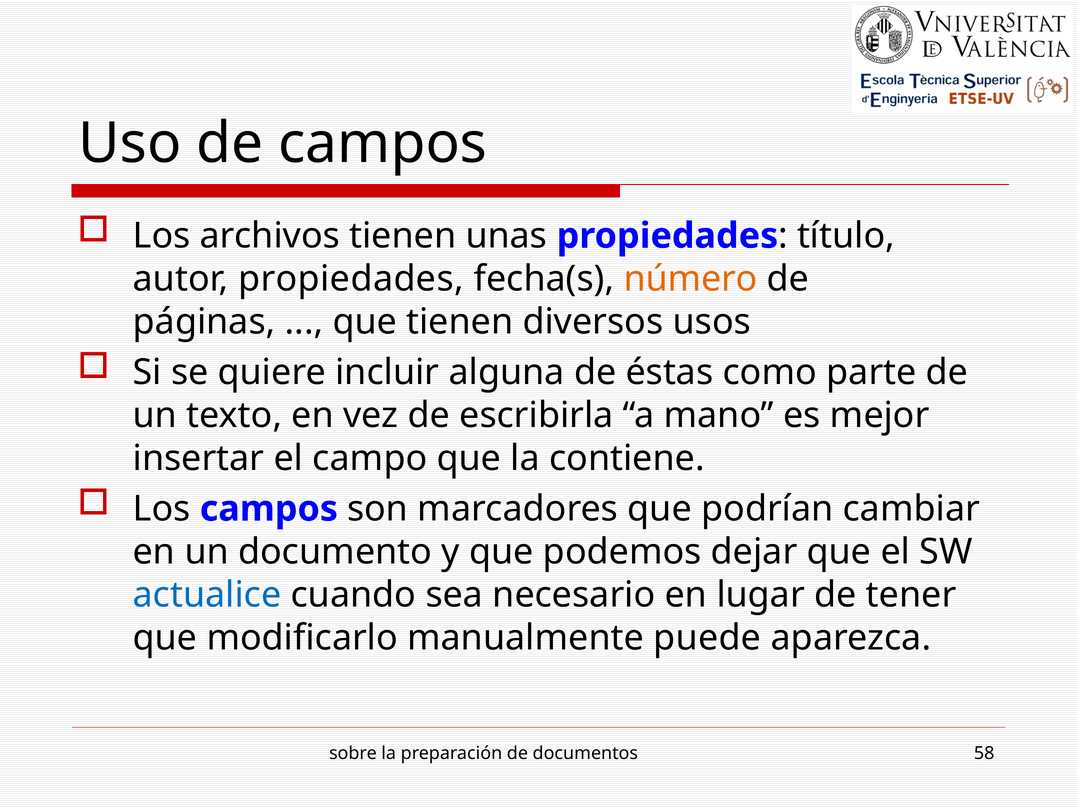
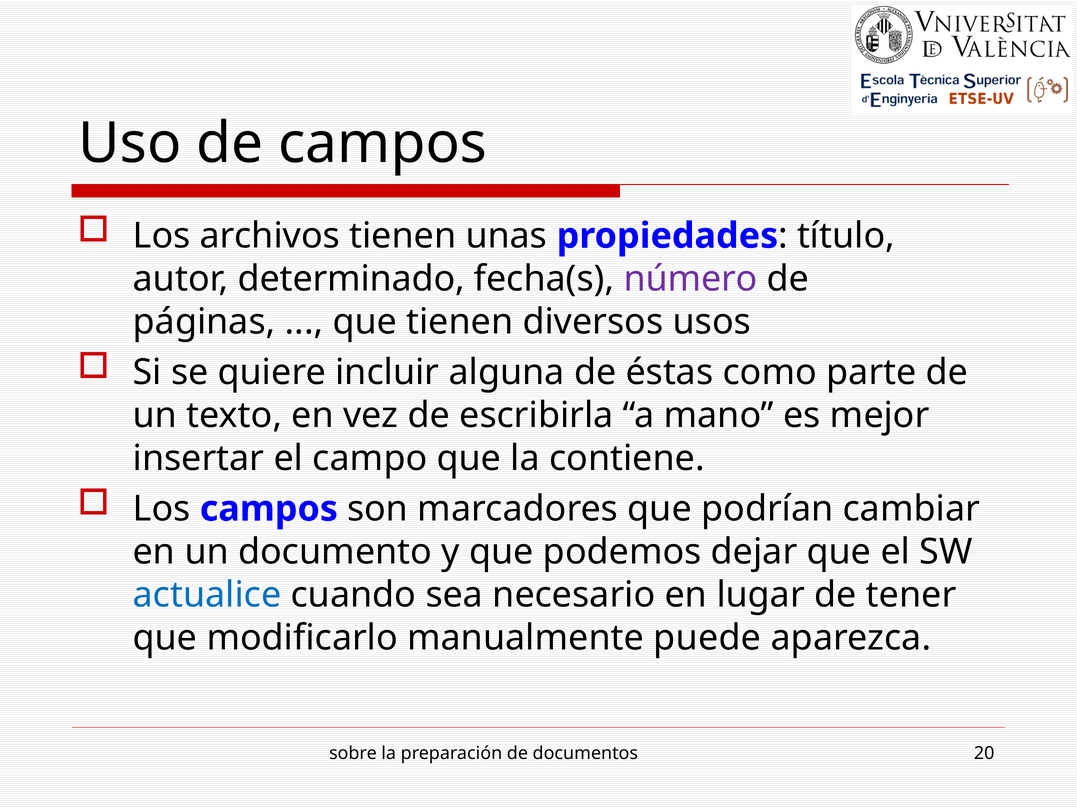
autor propiedades: propiedades -> determinado (351, 279)
número colour: orange -> purple (691, 279)
58: 58 -> 20 (984, 753)
